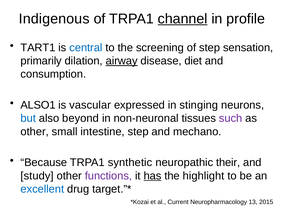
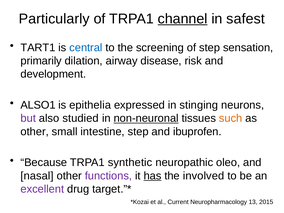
Indigenous: Indigenous -> Particularly (54, 19)
profile: profile -> safest (246, 19)
airway underline: present -> none (122, 61)
diet: diet -> risk (193, 61)
consumption: consumption -> development (53, 74)
vascular: vascular -> epithelia (90, 105)
but colour: blue -> purple (28, 118)
beyond: beyond -> studied (81, 118)
non-neuronal underline: none -> present (146, 118)
such colour: purple -> orange (231, 118)
mechano: mechano -> ibuprofen (197, 132)
their: their -> oleo (228, 163)
study: study -> nasal (37, 176)
highlight: highlight -> involved (204, 176)
excellent colour: blue -> purple (42, 189)
